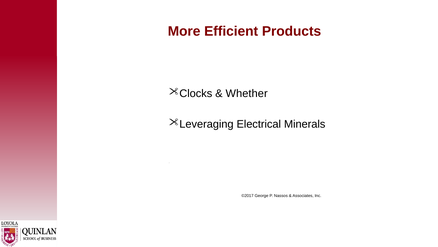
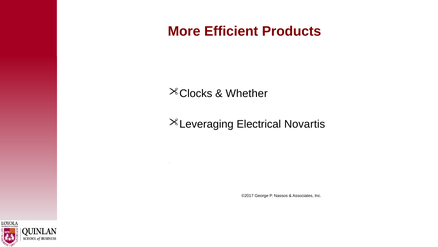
Minerals: Minerals -> Novartis (305, 124)
